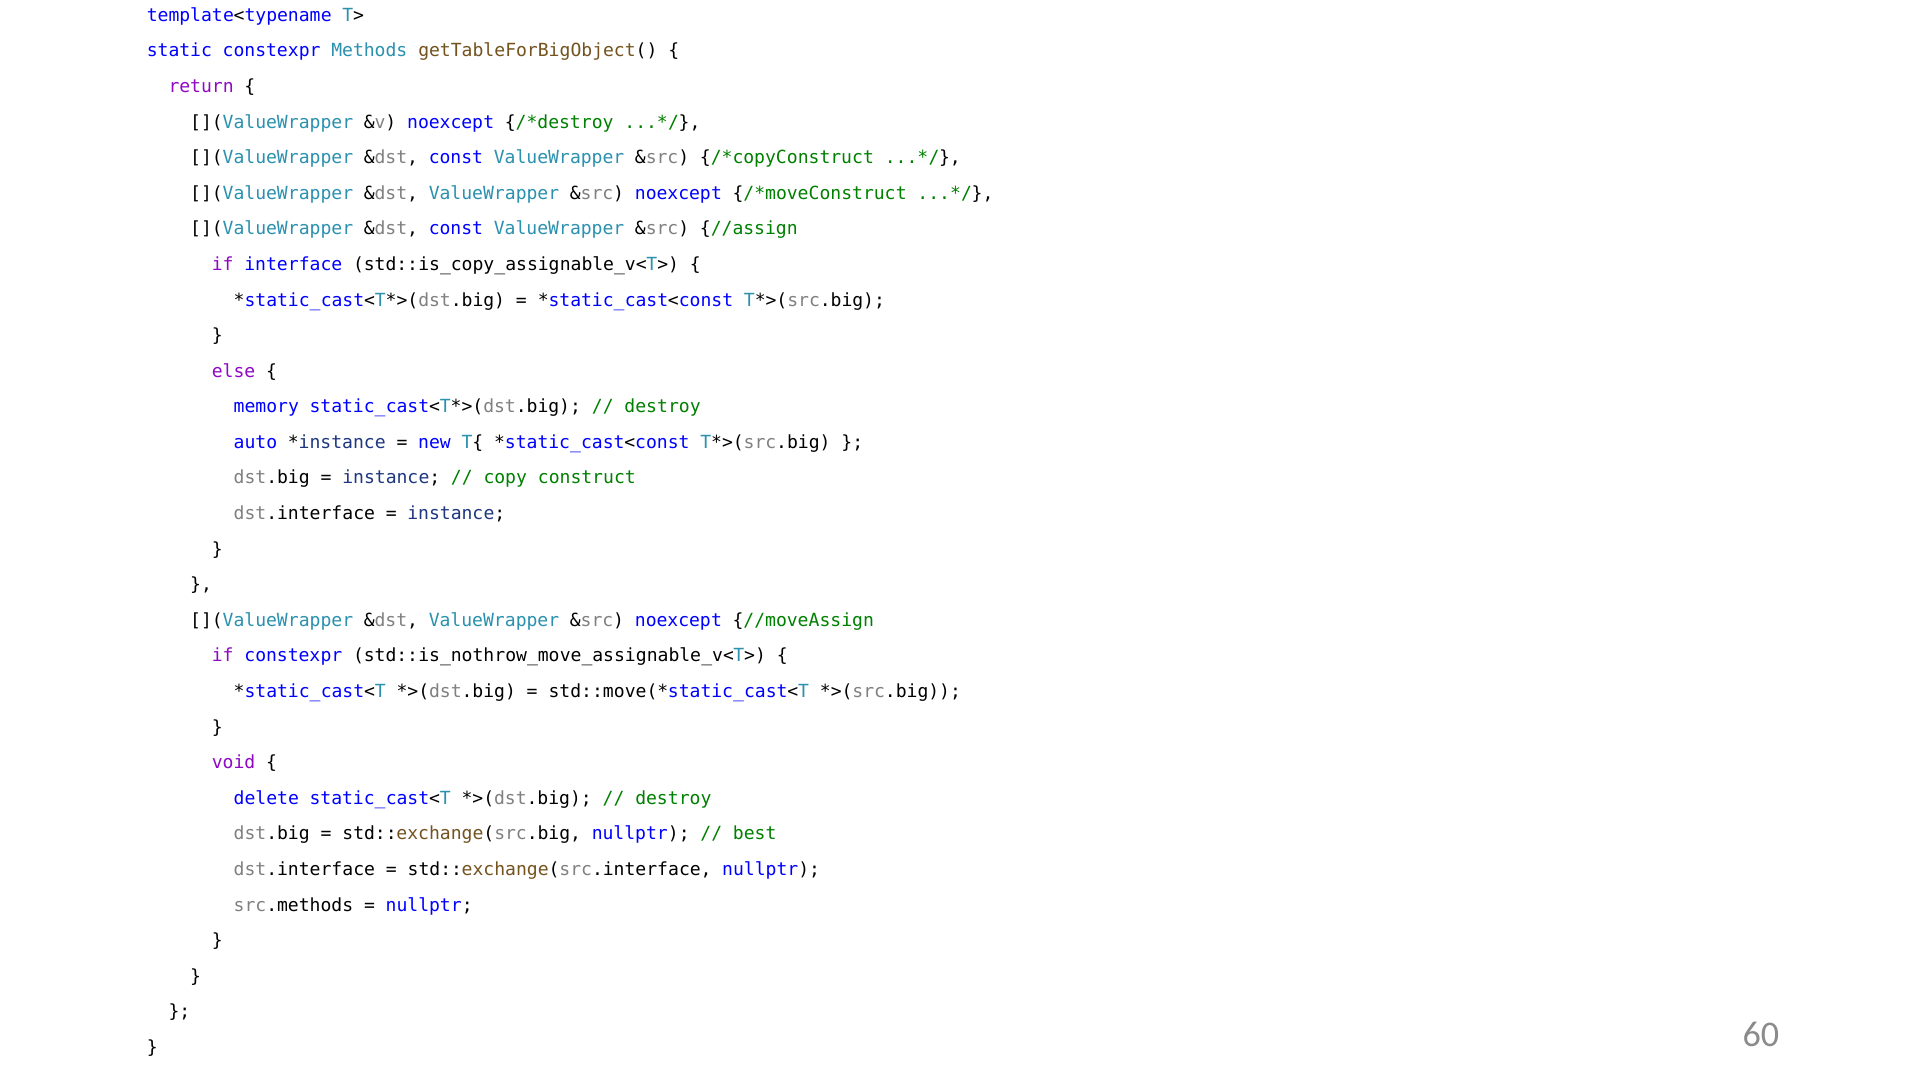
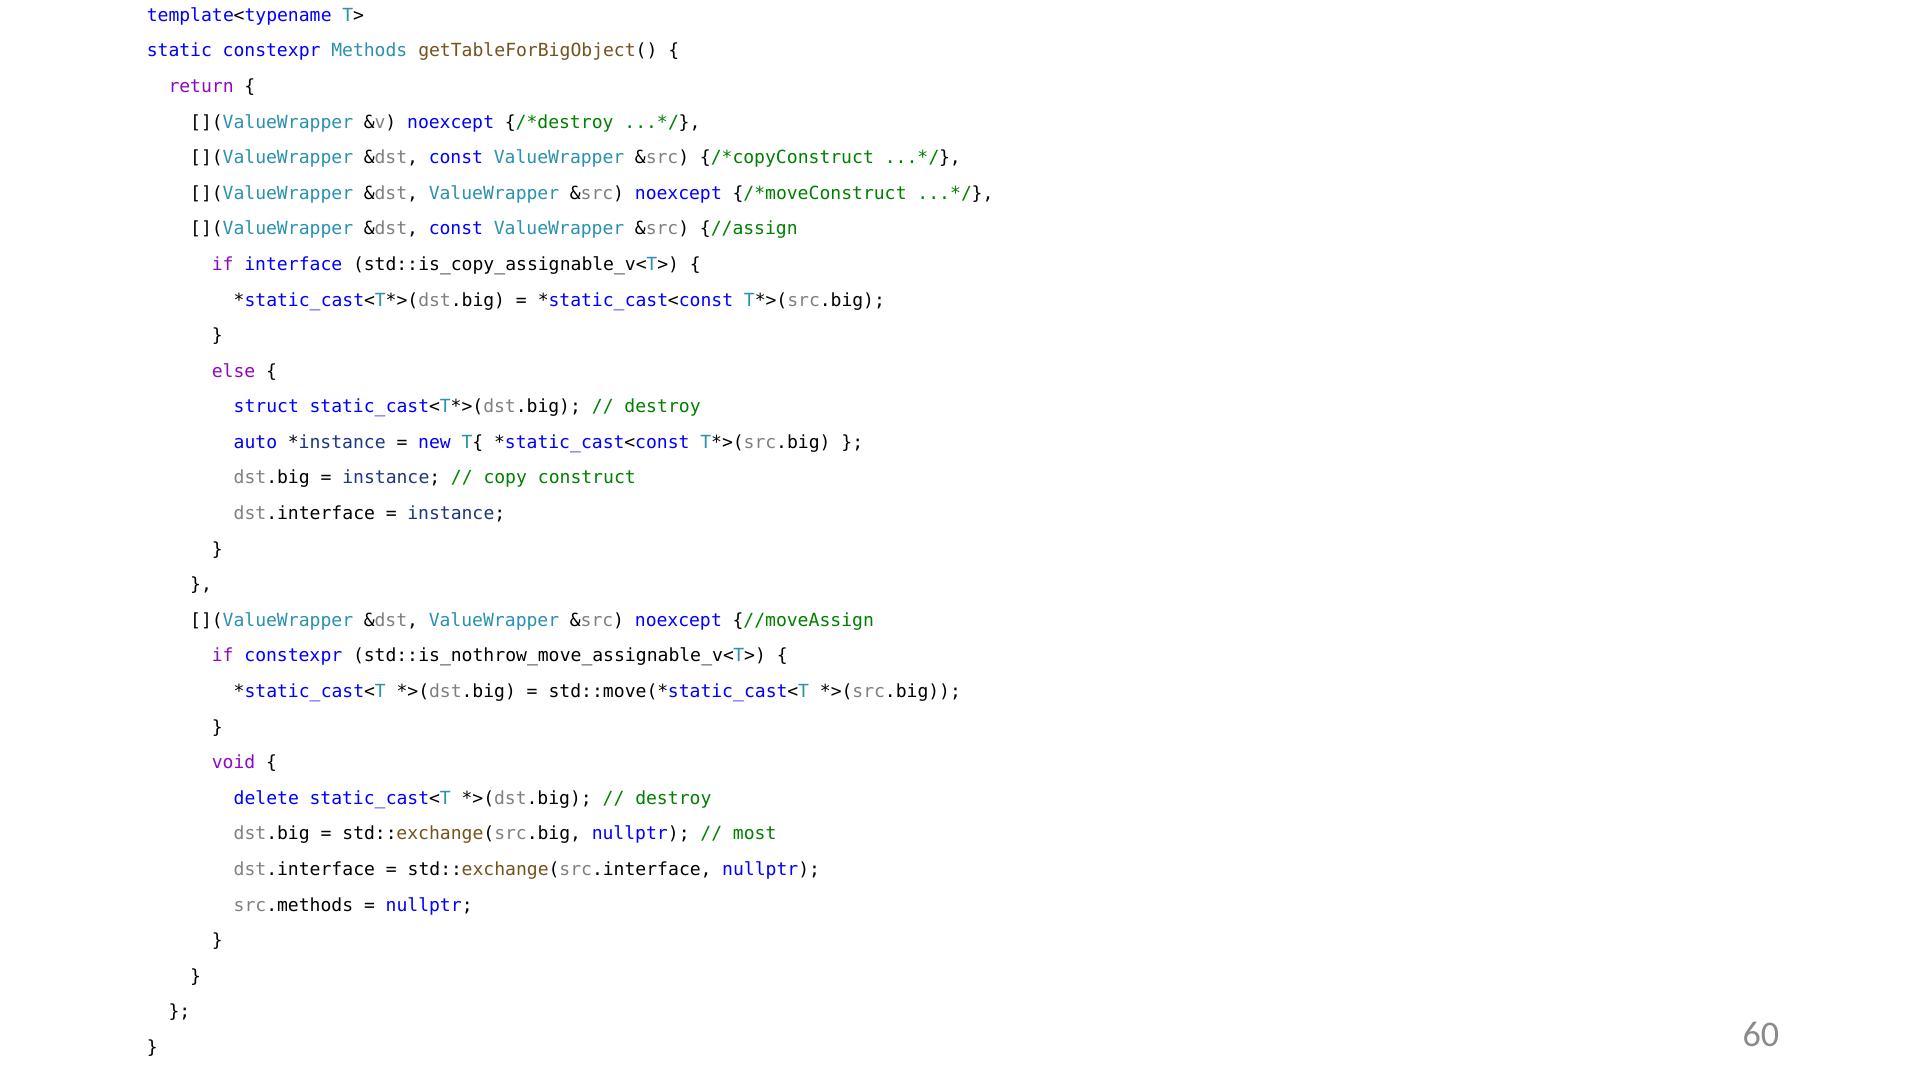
memory: memory -> struct (266, 407)
best: best -> most (755, 834)
